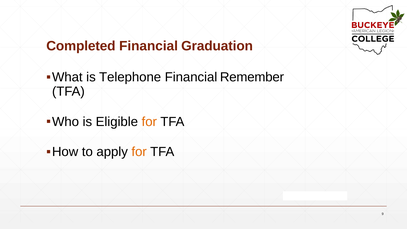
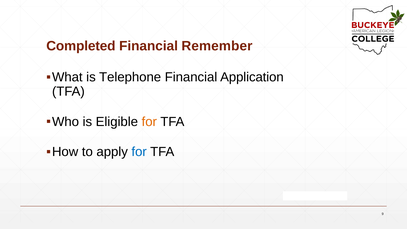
Graduation: Graduation -> Remember (217, 46)
Remember: Remember -> Application (252, 77)
for colour: orange -> blue (139, 152)
